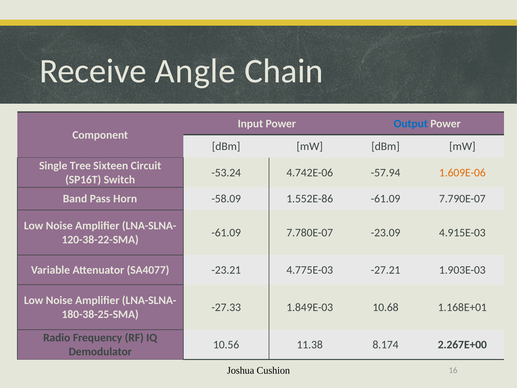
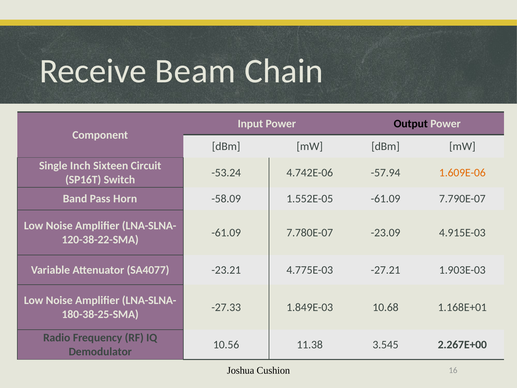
Angle: Angle -> Beam (195, 71)
Output colour: blue -> black (411, 123)
Tree: Tree -> Inch (80, 165)
1.552E-86: 1.552E-86 -> 1.552E-05 (310, 199)
8.174: 8.174 -> 3.545 (386, 344)
